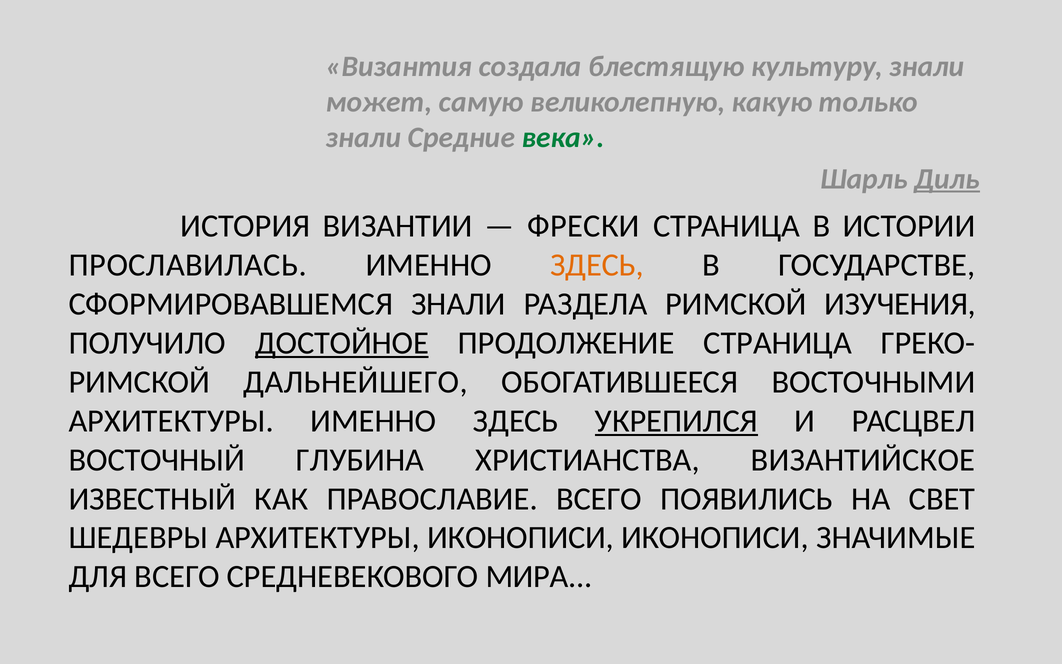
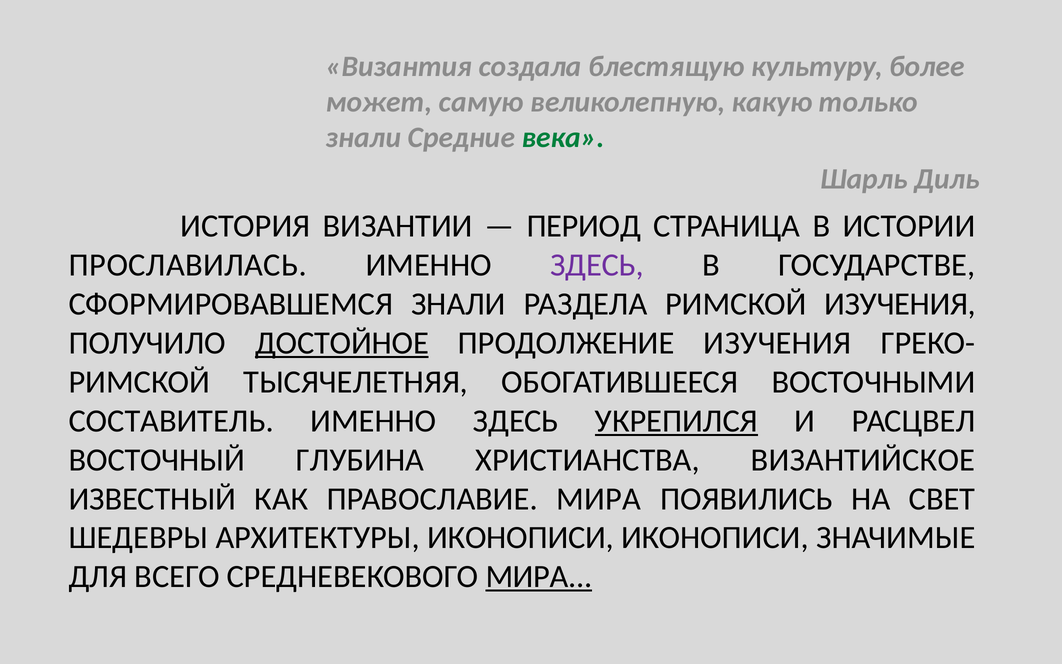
культуру знали: знали -> более (927, 67)
Диль underline: present -> none (947, 179)
ФРЕСКИ: ФРЕСКИ -> ПЕРИОД (584, 226)
ЗДЕСЬ colour: orange -> purple (597, 265)
ПРОДОЛЖЕНИЕ СТРАНИЦА: СТРАНИЦА -> ИЗУЧЕНИЯ (777, 343)
ДАЛЬНЕЙШЕГО: ДАЛЬНЕЙШЕГО -> ТЫСЯЧЕЛЕТНЯЯ (356, 382)
АРХИТЕКТУРЫ: АРХИТЕКТУРЫ -> СОСТАВИТЕЛЬ (171, 421)
ПРАВОСЛАВИЕ ВСЕГО: ВСЕГО -> МИРА (599, 499)
МИРА underline: none -> present (539, 576)
